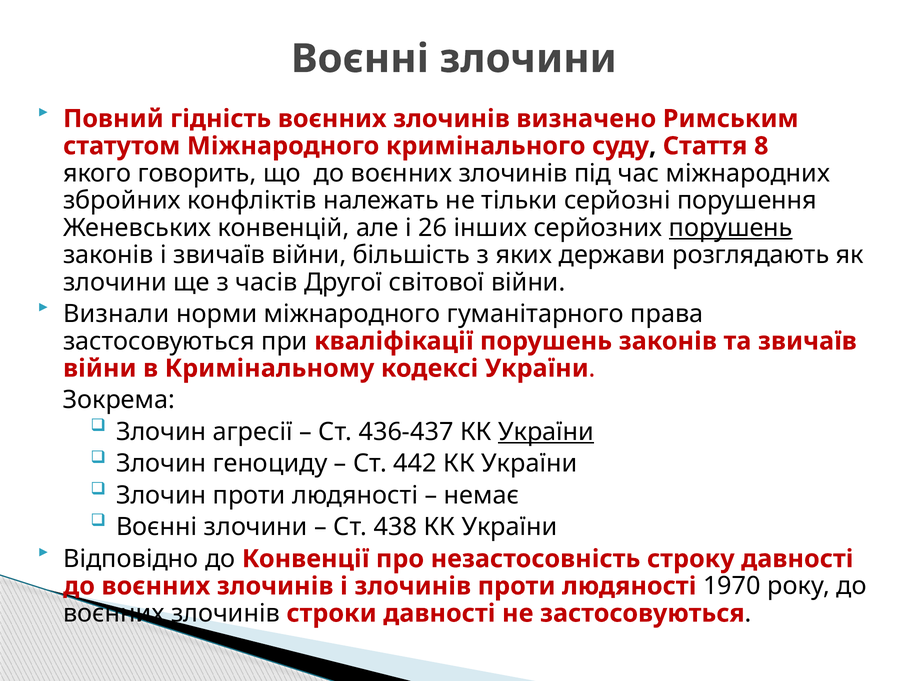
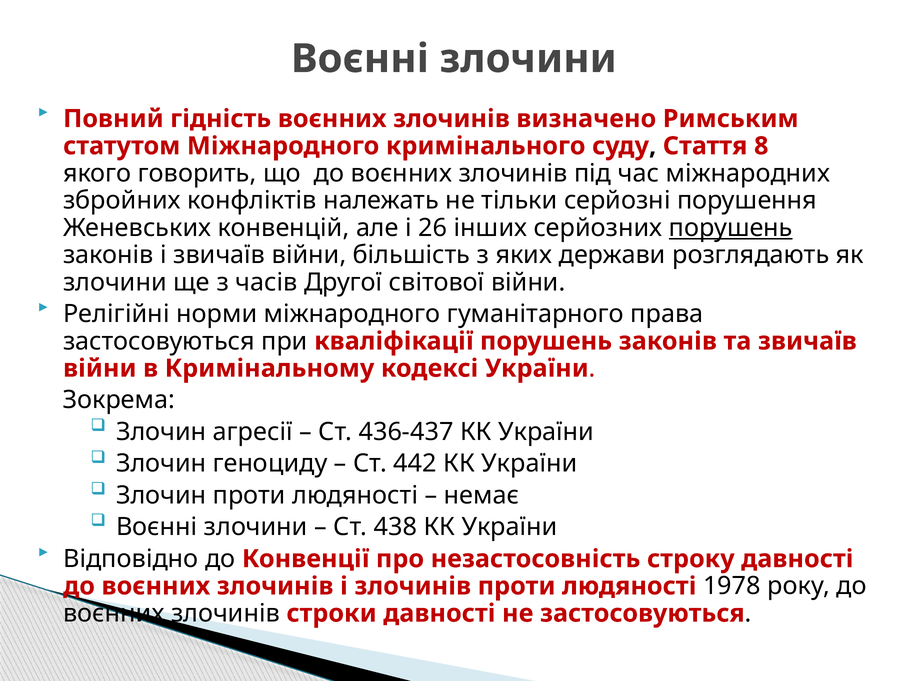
Визнали: Визнали -> Релігійні (116, 314)
України underline: present -> none (546, 432)
1970: 1970 -> 1978 (732, 586)
